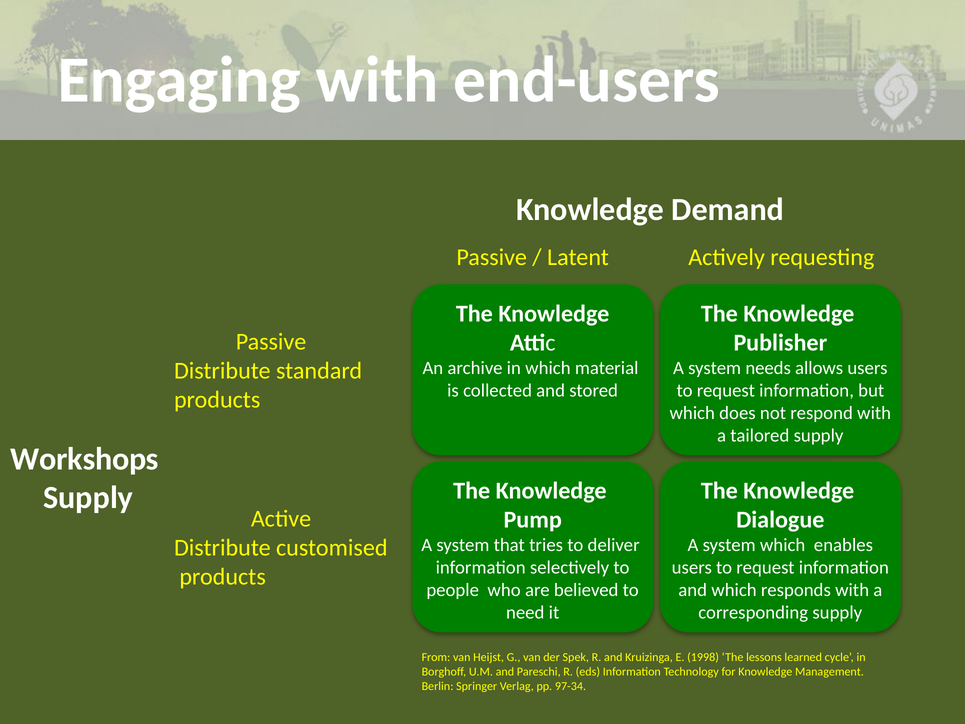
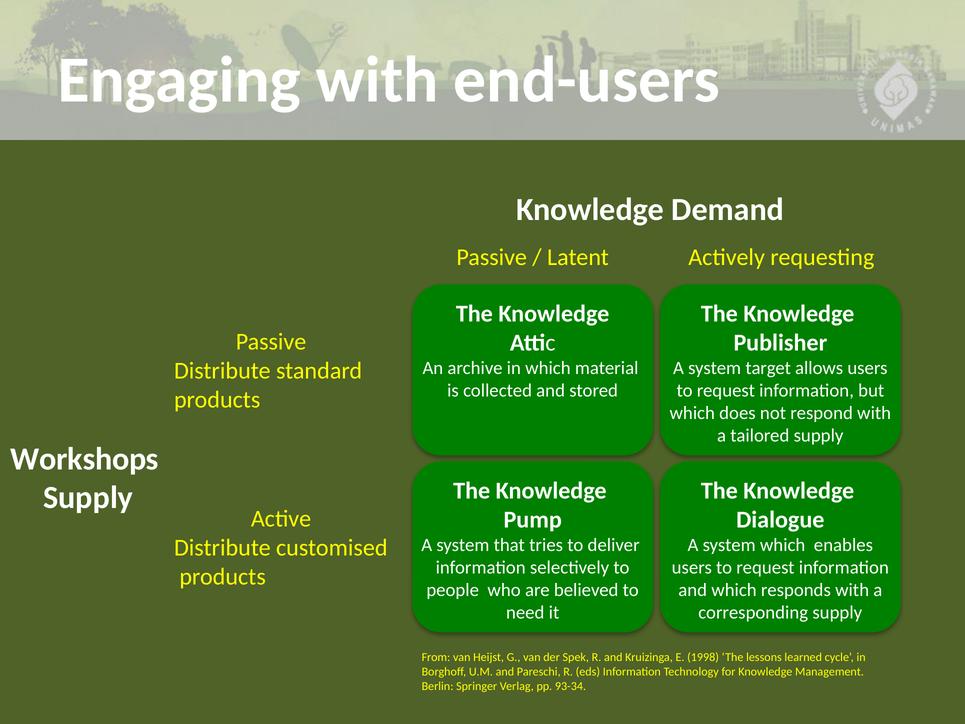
needs: needs -> target (768, 368)
97-34: 97-34 -> 93-34 (570, 686)
